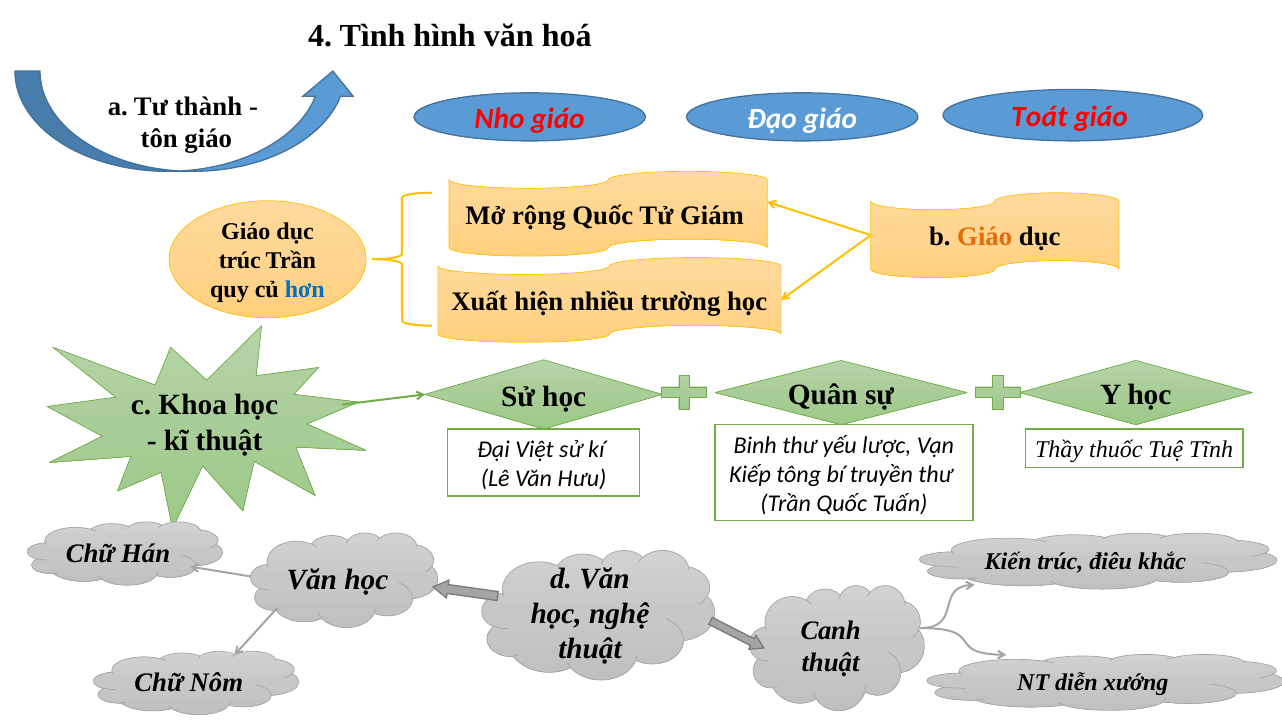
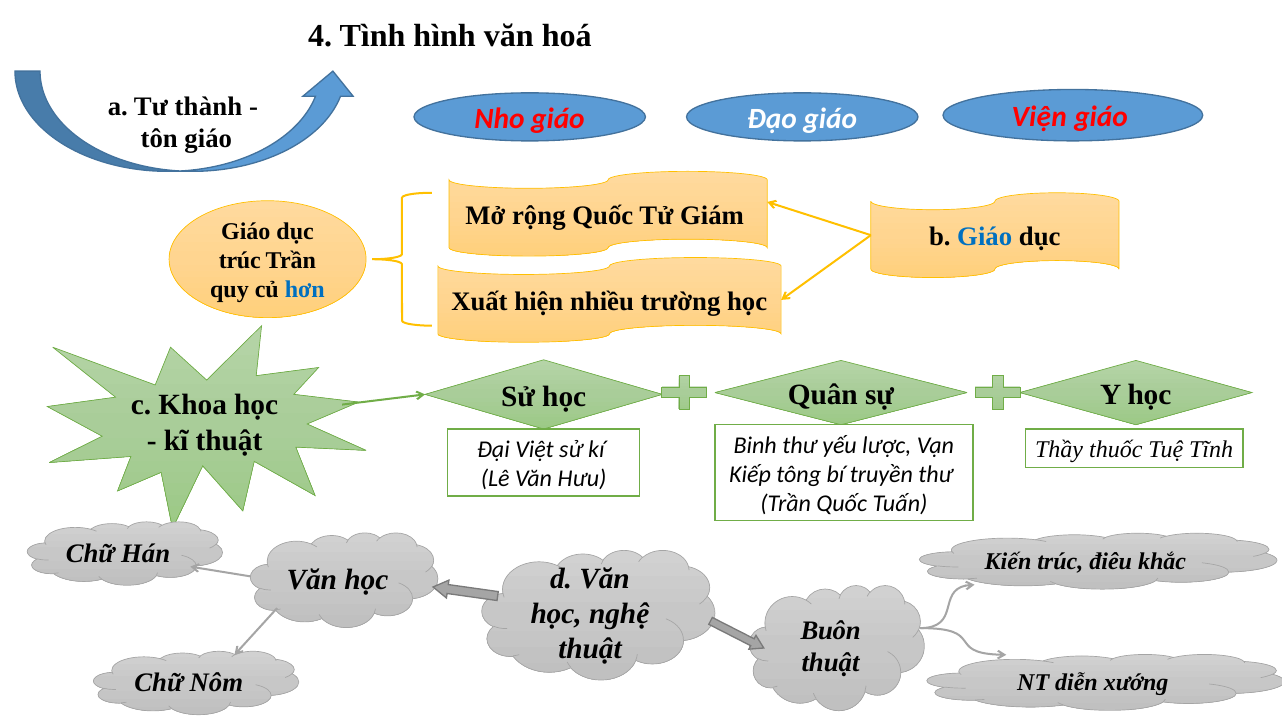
Toát: Toát -> Viện (1039, 117)
Giáo colour: orange -> blue (985, 237)
Canh: Canh -> Buôn (831, 631)
